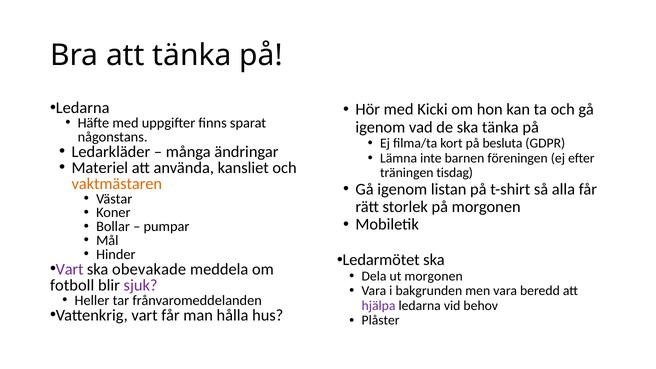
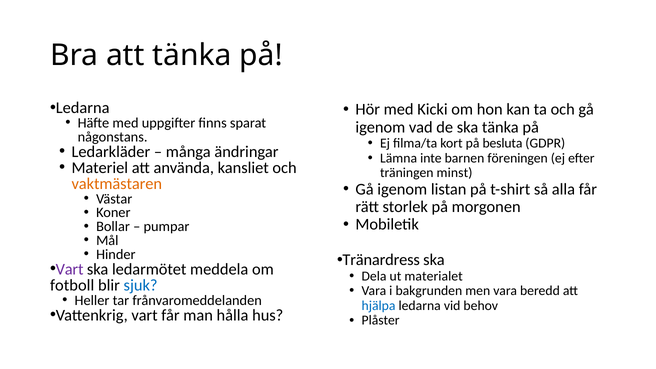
tisdag: tisdag -> minst (455, 173)
Ledarmötet: Ledarmötet -> Tränardress (381, 260)
obevakade: obevakade -> ledarmötet (149, 269)
ut morgonen: morgonen -> materialet (434, 276)
sjuk colour: purple -> blue (141, 285)
hjälpa colour: purple -> blue (379, 306)
